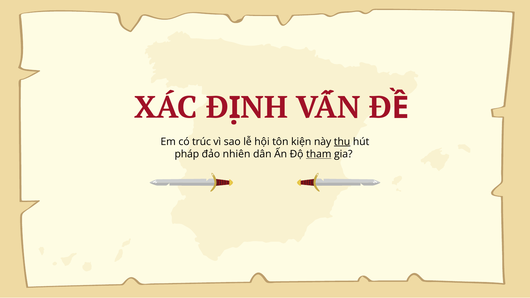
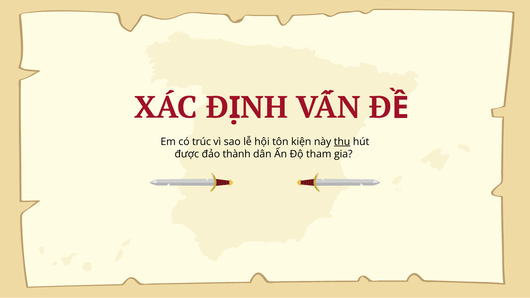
pháp: pháp -> được (187, 154)
nhiên: nhiên -> thành (237, 154)
tham underline: present -> none (319, 154)
